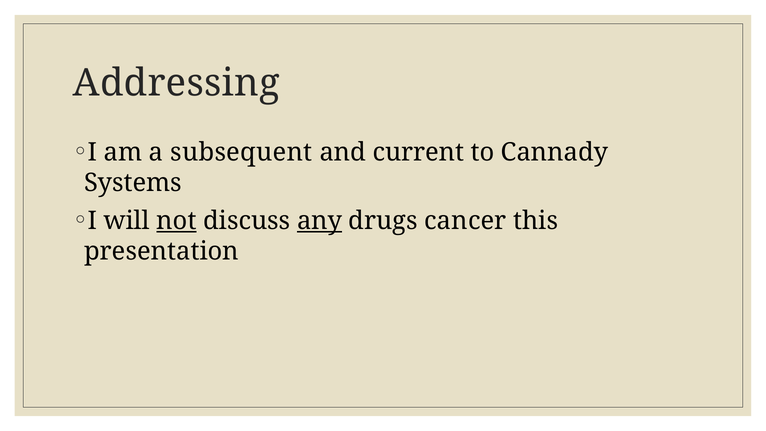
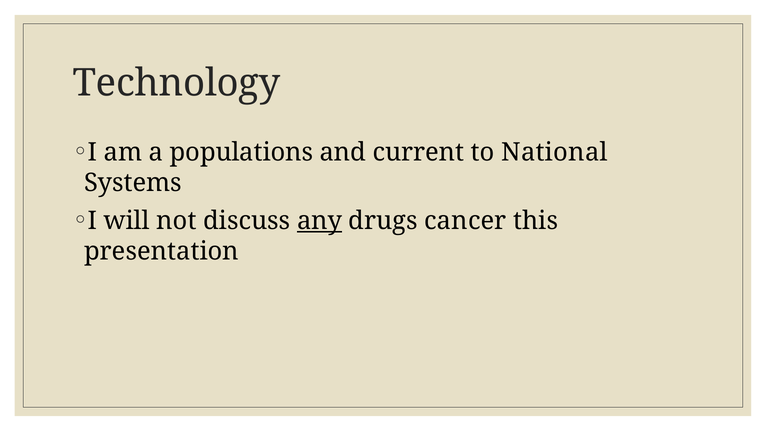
Addressing: Addressing -> Technology (177, 83)
subsequent: subsequent -> populations (241, 152)
Cannady: Cannady -> National (554, 152)
not underline: present -> none (176, 221)
